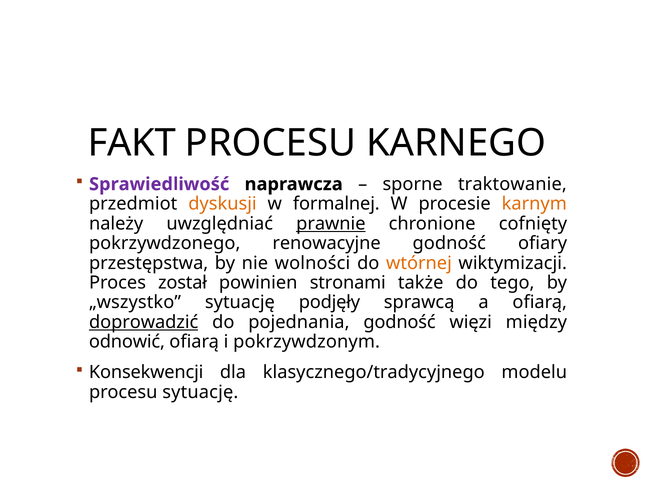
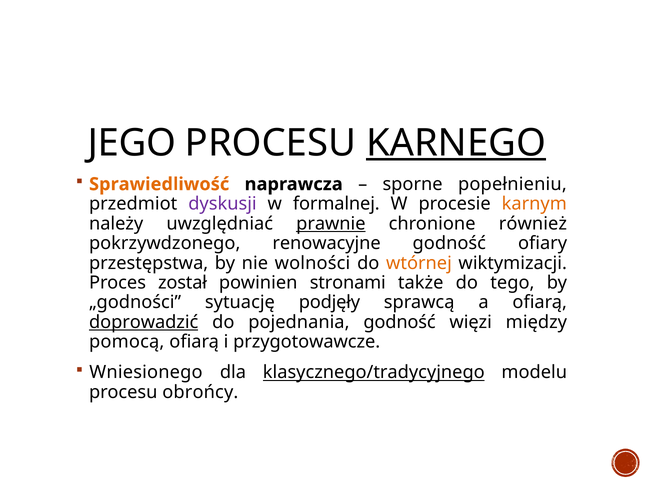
FAKT: FAKT -> JEGO (132, 143)
KARNEGO underline: none -> present (456, 143)
Sprawiedliwość colour: purple -> orange (159, 184)
traktowanie: traktowanie -> popełnieniu (512, 184)
dyskusji colour: orange -> purple (222, 204)
cofnięty: cofnięty -> również (533, 224)
„wszystko: „wszystko -> „godności (135, 302)
odnowić: odnowić -> pomocą (127, 342)
pokrzywdzonym: pokrzywdzonym -> przygotowawcze (307, 342)
Konsekwencji: Konsekwencji -> Wniesionego (146, 372)
klasycznego/tradycyjnego underline: none -> present (374, 372)
procesu sytuację: sytuację -> obrońcy (200, 392)
